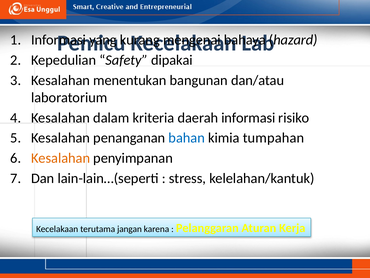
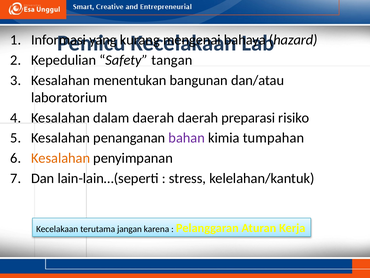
dipakai: dipakai -> tangan (172, 60)
dalam kriteria: kriteria -> daerah (153, 118)
daerah informasi: informasi -> preparasi (248, 118)
bahan colour: blue -> purple (187, 138)
